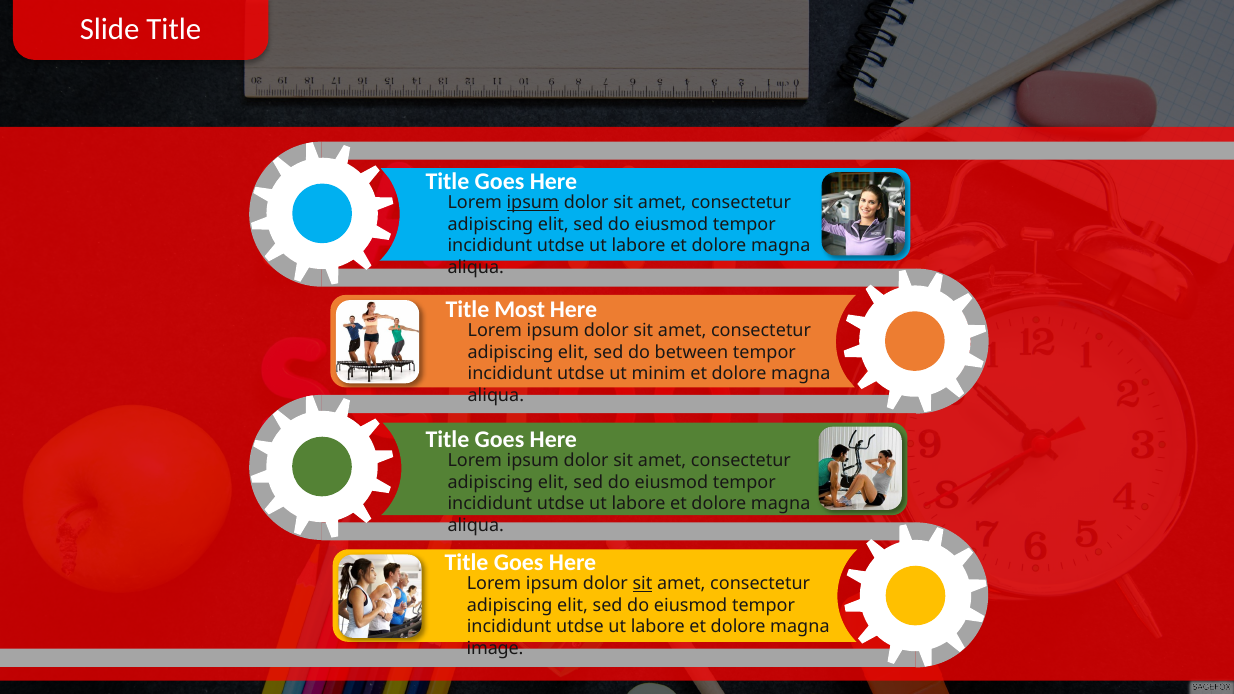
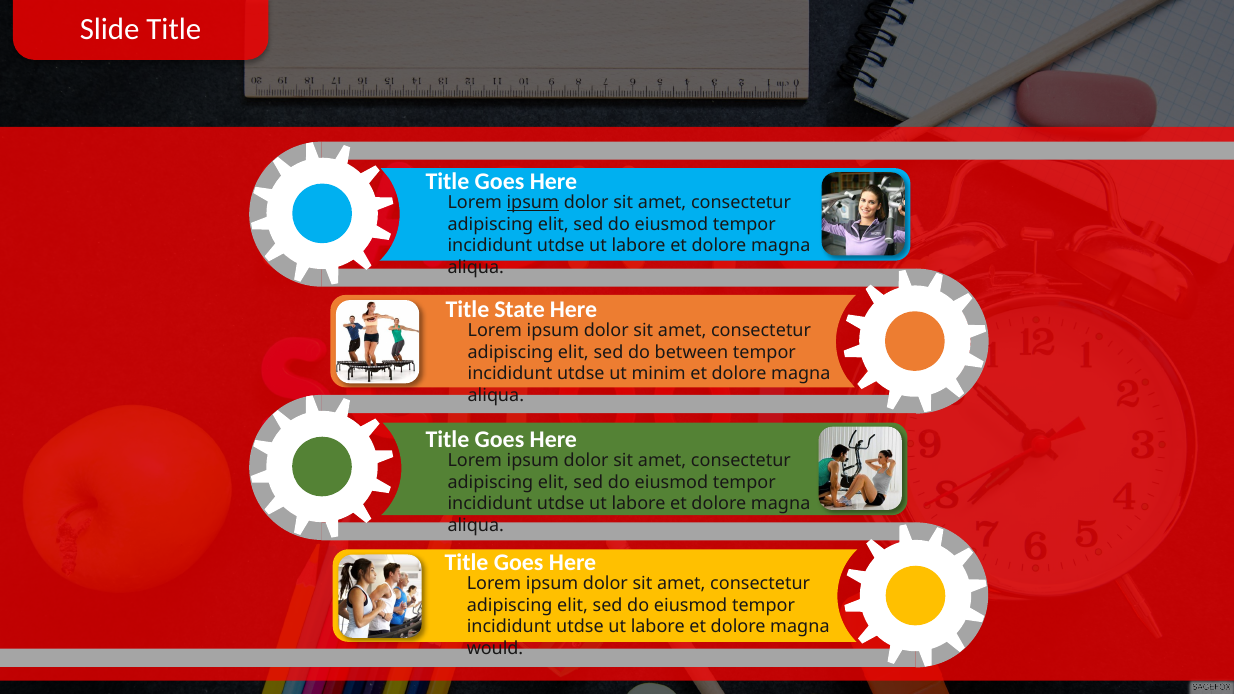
Most: Most -> State (520, 310)
sit underline: present -> none (642, 584)
image: image -> would (495, 649)
